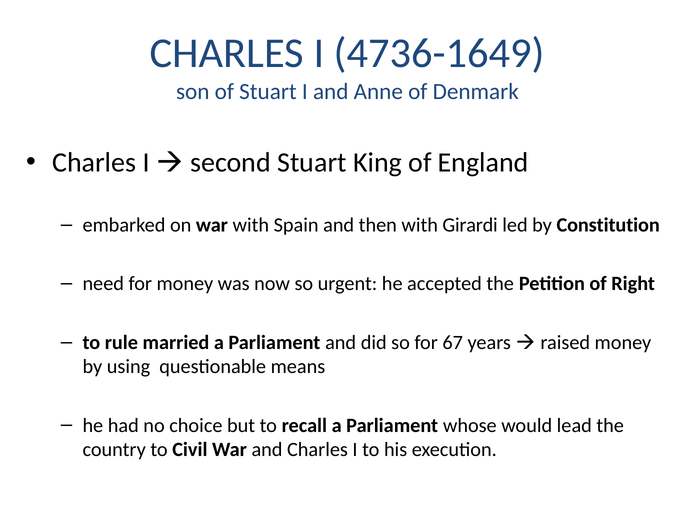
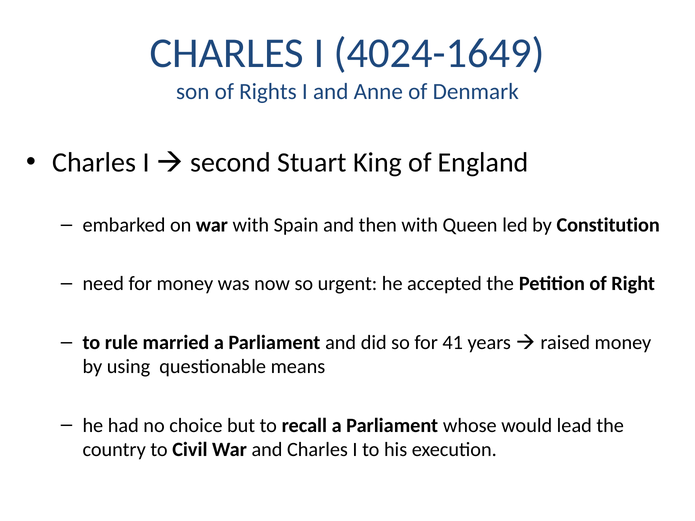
4736-1649: 4736-1649 -> 4024-1649 (439, 53)
of Stuart: Stuart -> Rights (268, 91)
Girardi: Girardi -> Queen (470, 225)
67: 67 -> 41 (453, 343)
